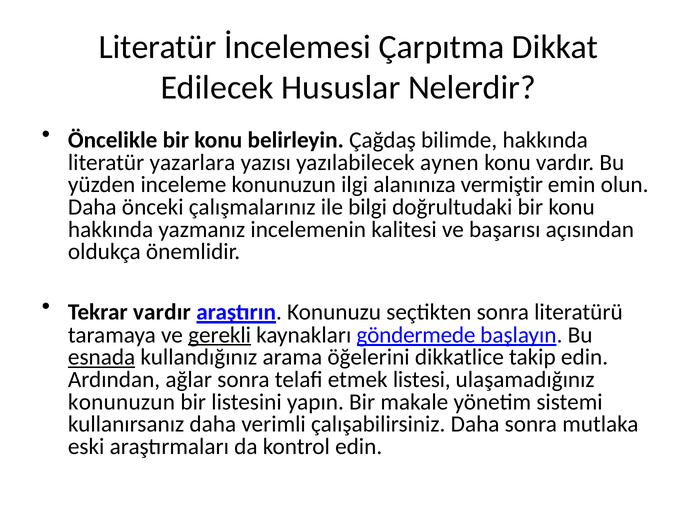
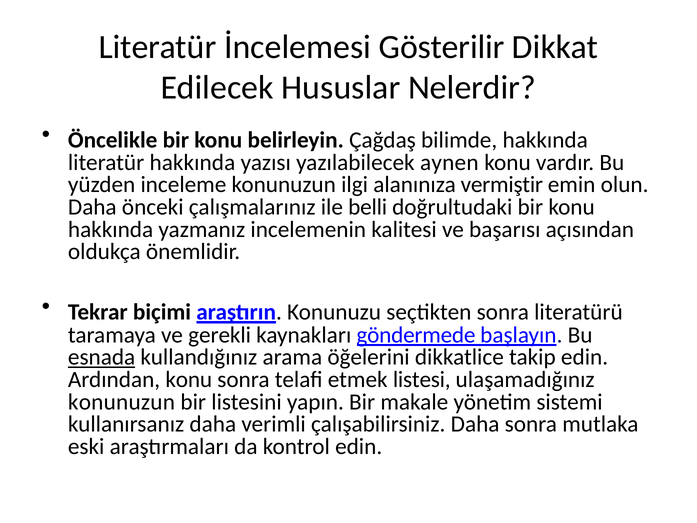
Çarpıtma: Çarpıtma -> Gösterilir (442, 47)
literatür yazarlara: yazarlara -> hakkında (192, 162)
bilgi: bilgi -> belli (368, 207)
Tekrar vardır: vardır -> biçimi (162, 312)
gerekli underline: present -> none (220, 335)
Ardından ağlar: ağlar -> konu (189, 379)
